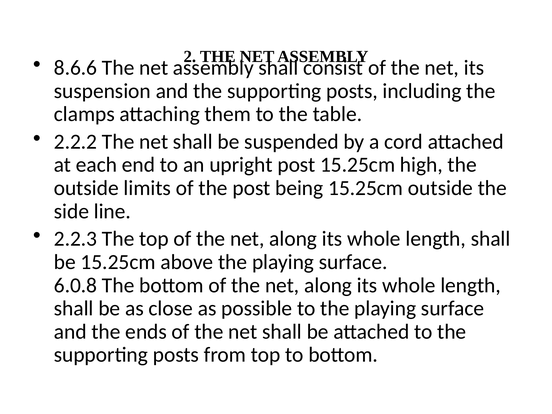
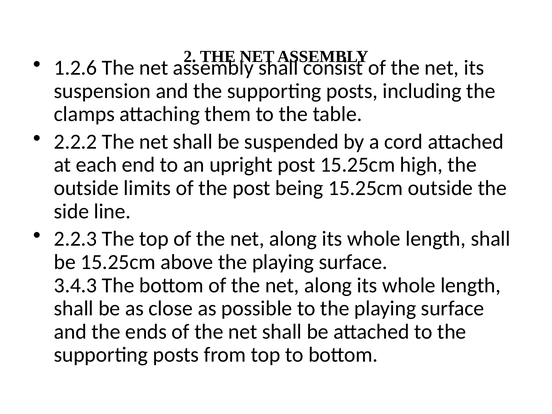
8.6.6: 8.6.6 -> 1.2.6 (75, 68)
6.0.8: 6.0.8 -> 3.4.3 (75, 285)
